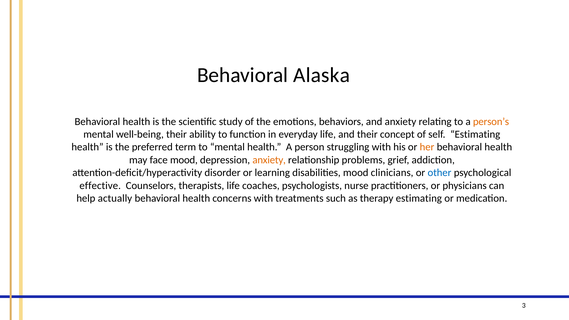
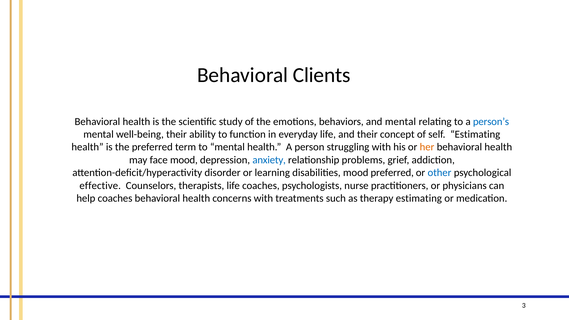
Alaska: Alaska -> Clients (322, 75)
and anxiety: anxiety -> mental (400, 122)
person’s colour: orange -> blue (491, 122)
anxiety colour: orange -> blue (269, 160)
mood clinicians: clinicians -> preferred (392, 173)
help actually: actually -> coaches (115, 198)
